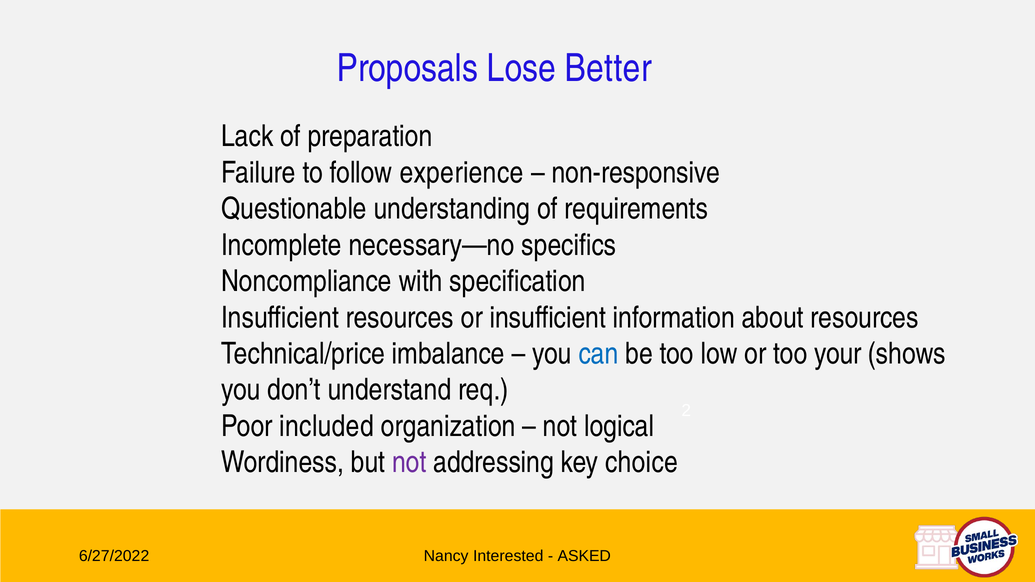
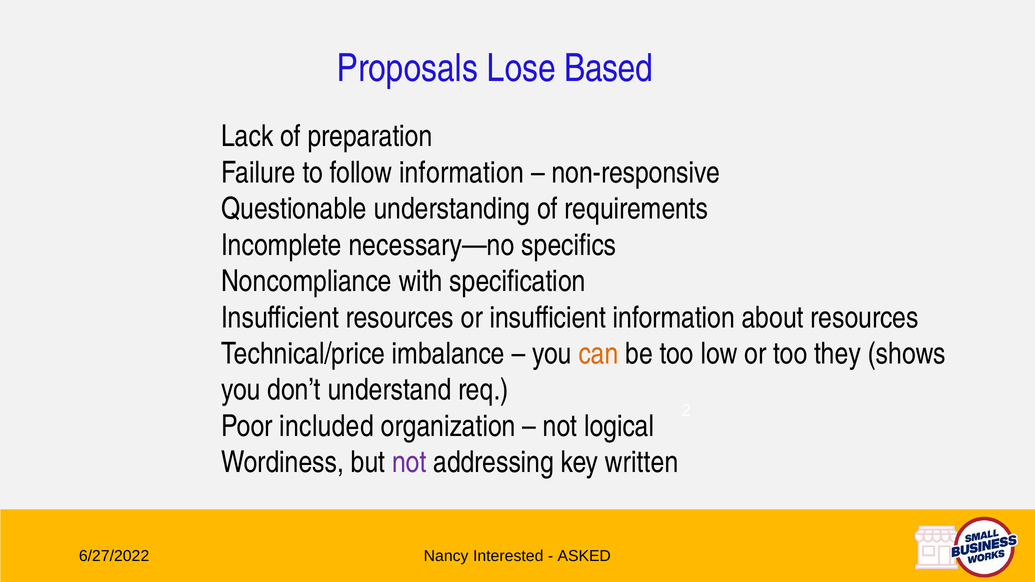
Better: Better -> Based (609, 68)
follow experience: experience -> information (462, 173)
can colour: blue -> orange (598, 354)
your: your -> they (837, 354)
choice: choice -> written (642, 463)
